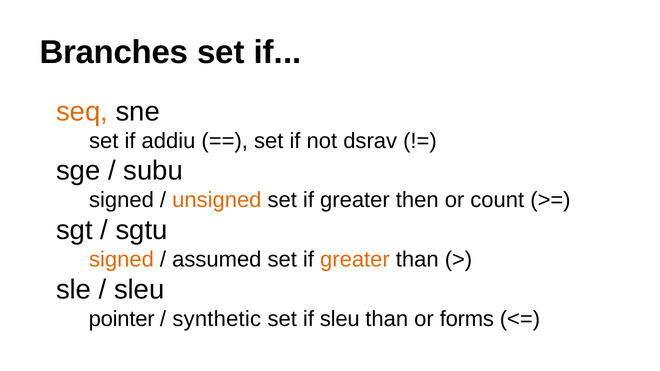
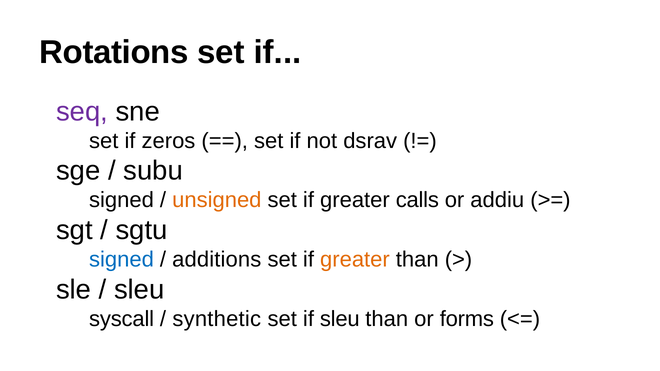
Branches: Branches -> Rotations (114, 53)
seq colour: orange -> purple (82, 112)
addiu: addiu -> zeros (168, 141)
then: then -> calls (417, 200)
count: count -> addiu (497, 200)
signed colour: orange -> blue (122, 260)
assumed: assumed -> additions (217, 260)
pointer: pointer -> syscall (122, 319)
